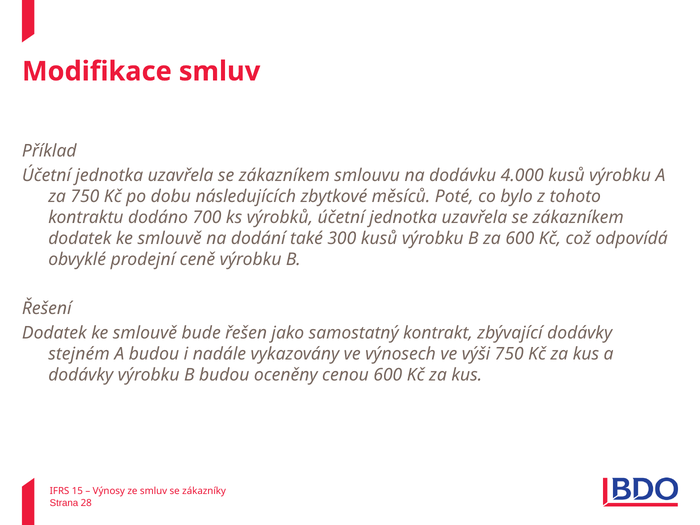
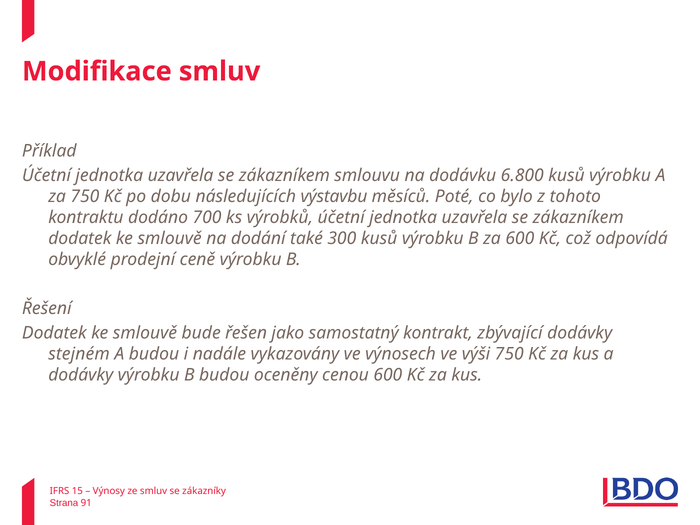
4.000: 4.000 -> 6.800 (522, 176)
zbytkové: zbytkové -> výstavbu (334, 197)
28: 28 -> 91 (86, 503)
